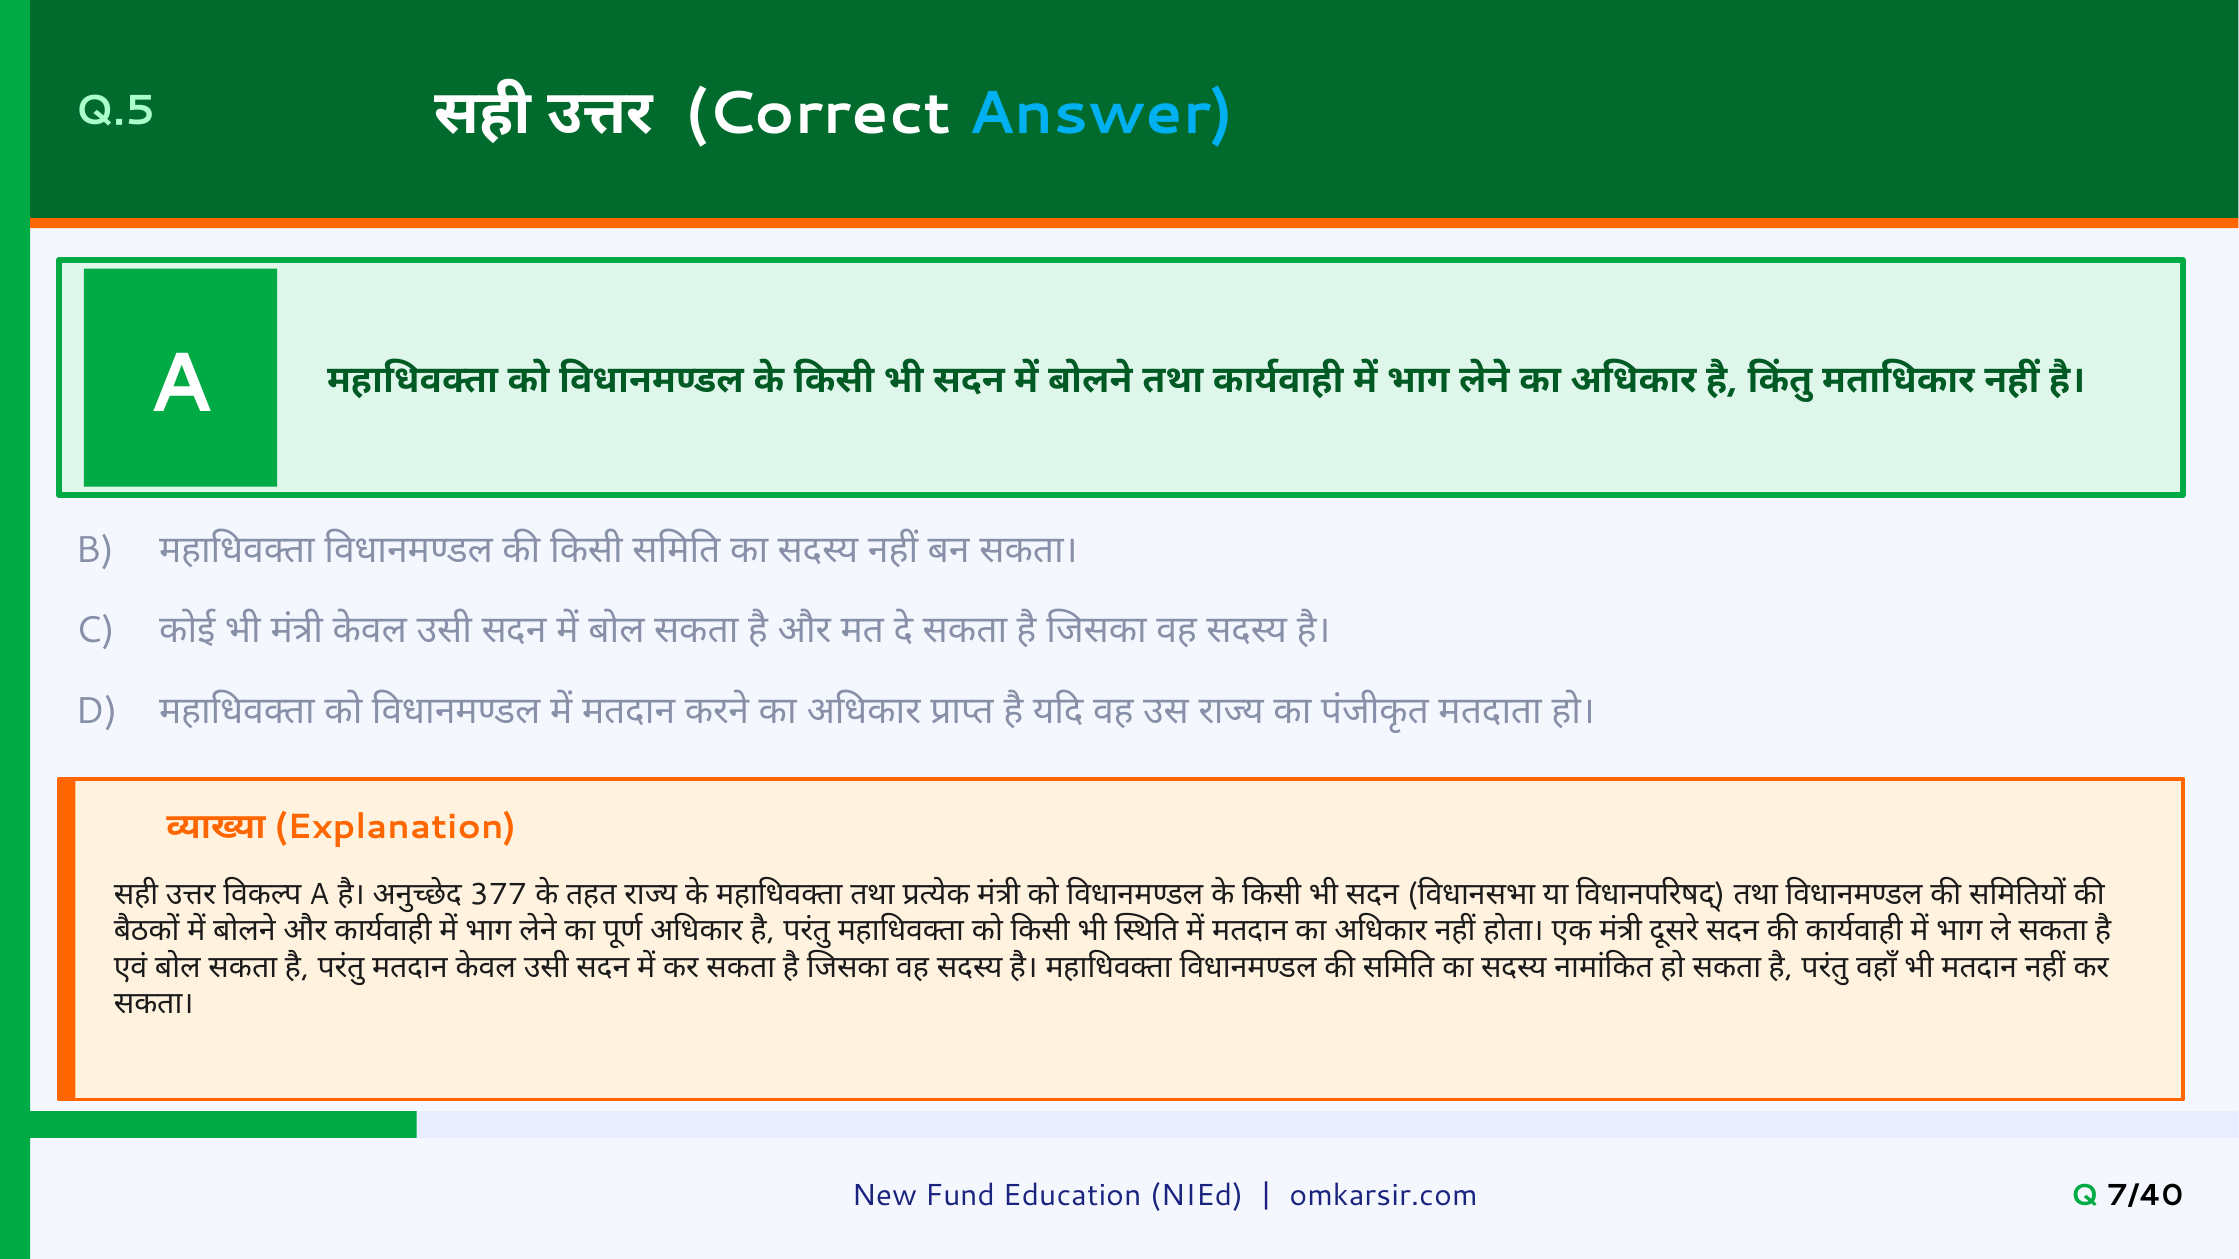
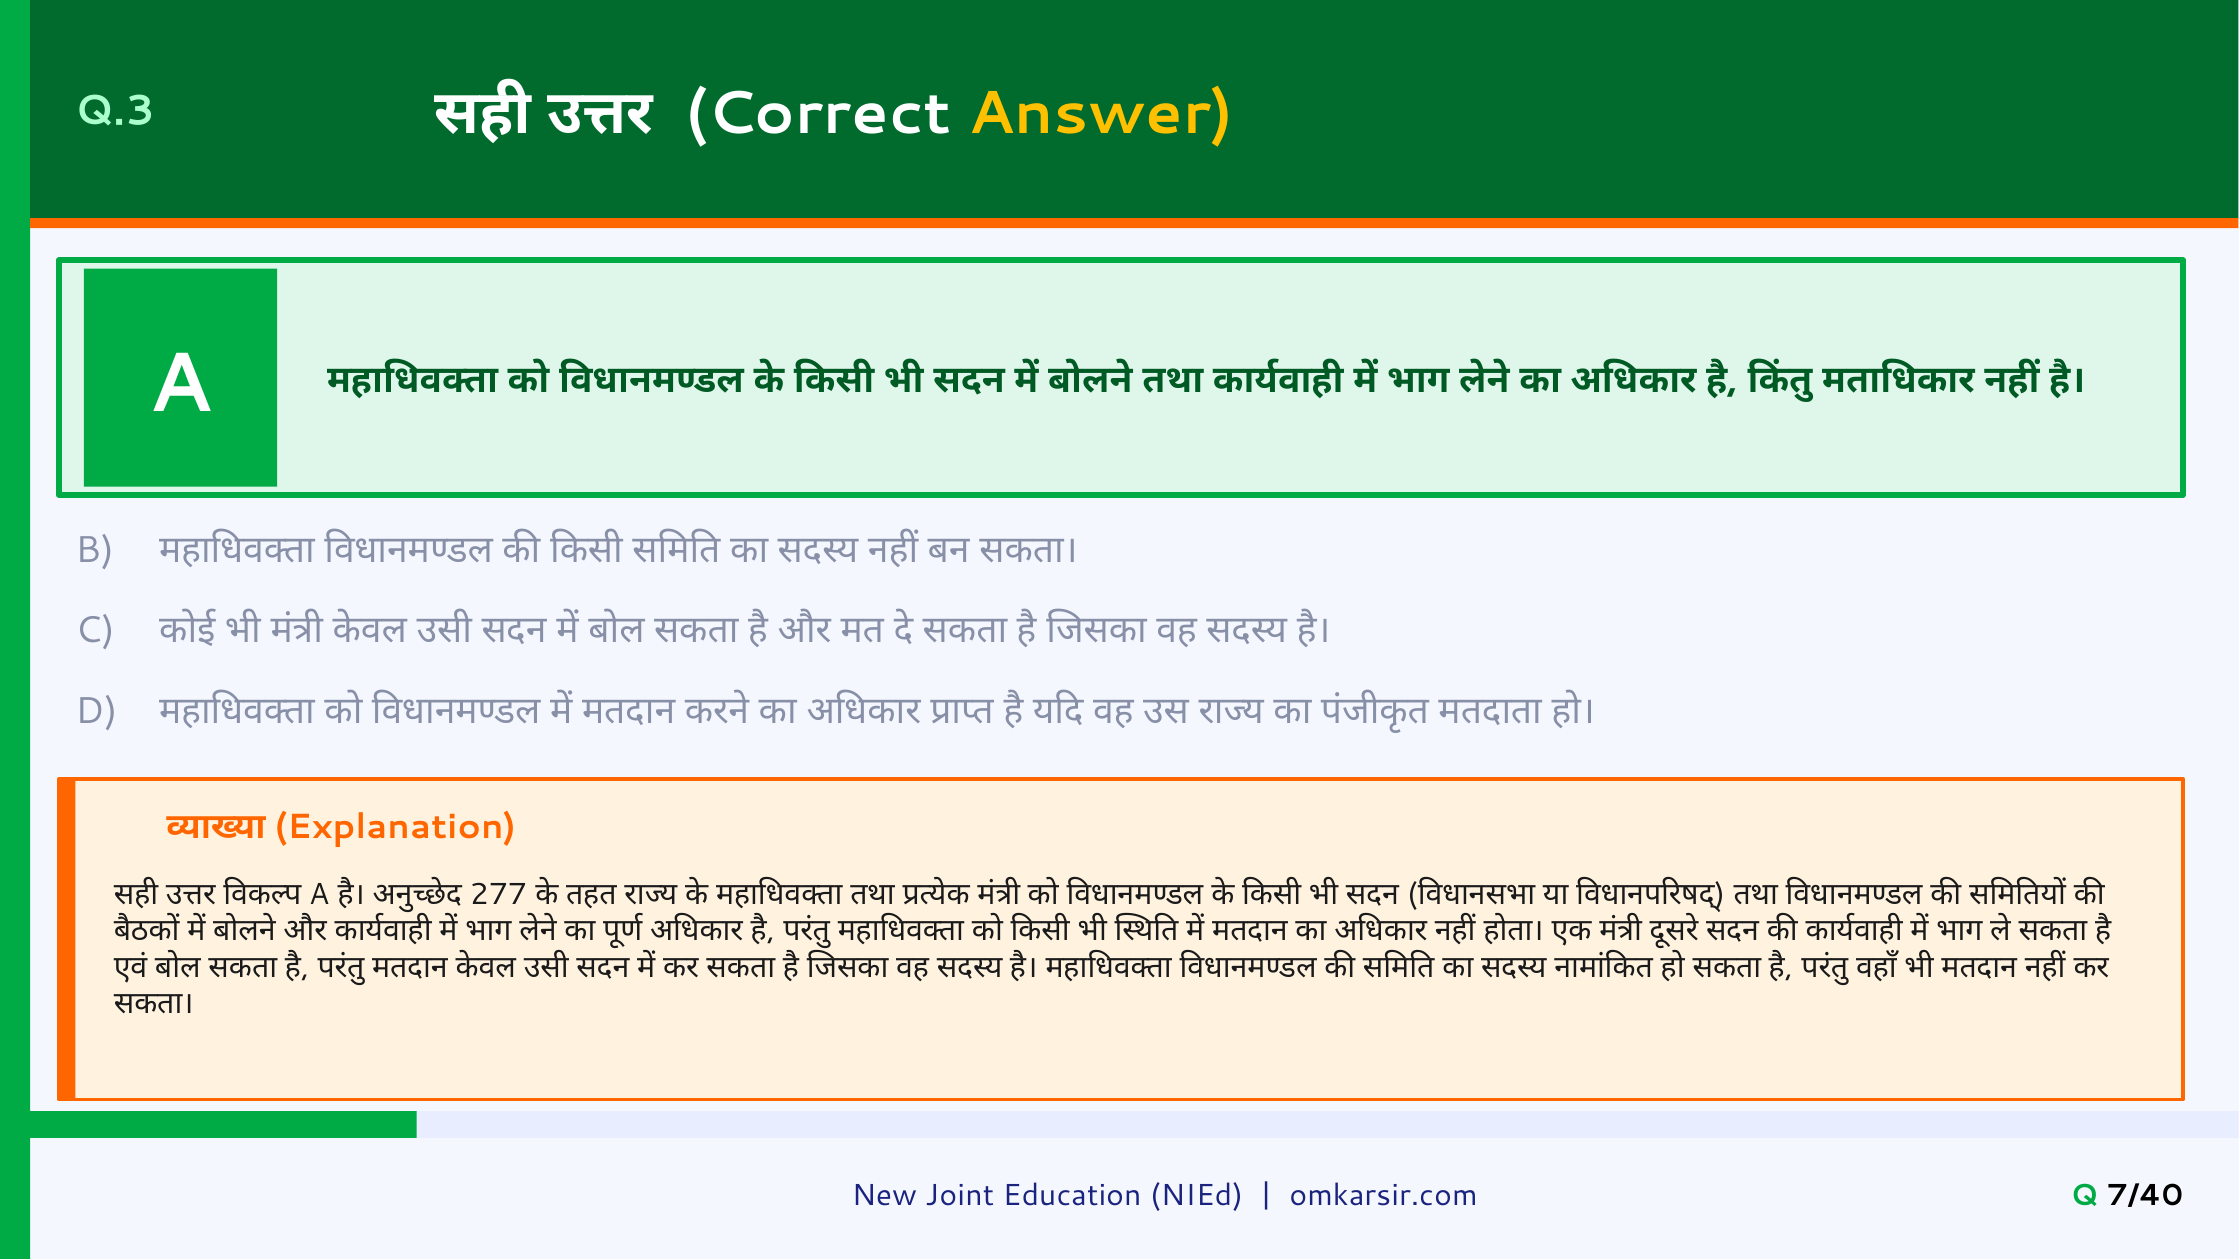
Q.5: Q.5 -> Q.3 (115, 110)
Answer colour: light blue -> yellow (1101, 113)
377: 377 -> 277 (498, 895)
Fund: Fund -> Joint (960, 1196)
